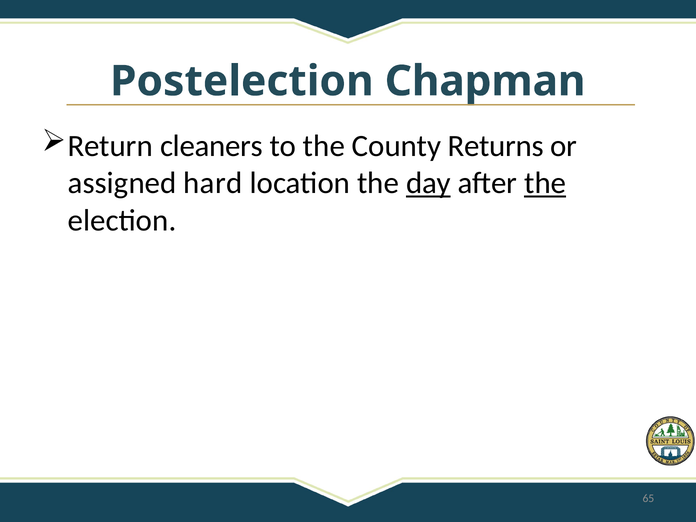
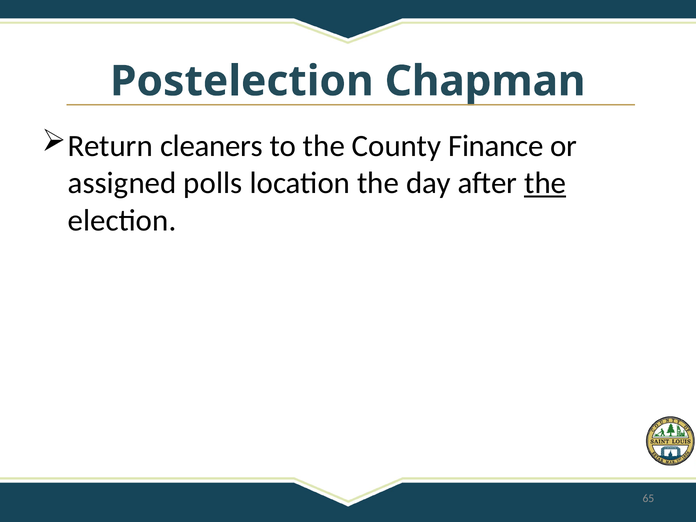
Returns: Returns -> Finance (496, 146)
hard: hard -> polls (213, 183)
day underline: present -> none (429, 183)
